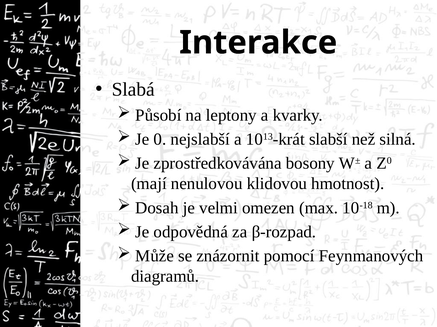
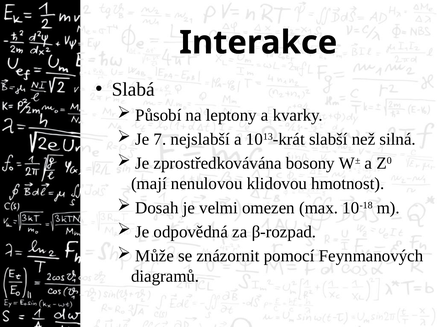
0: 0 -> 7 (160, 140)
